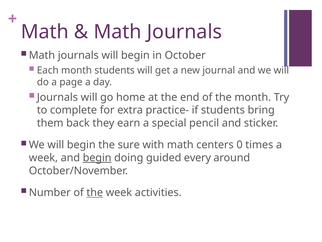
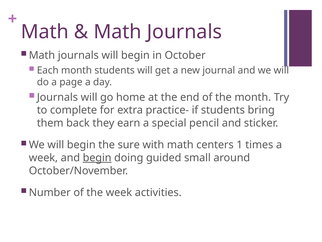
0: 0 -> 1 (240, 145)
every: every -> small (197, 157)
the underline: present -> none (95, 192)
